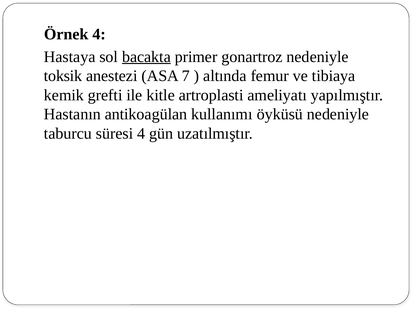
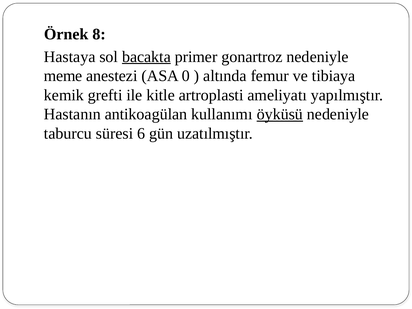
Örnek 4: 4 -> 8 (99, 34)
toksik: toksik -> meme (63, 76)
7: 7 -> 0 (186, 76)
öyküsü underline: none -> present (280, 114)
süresi 4: 4 -> 6 (141, 133)
